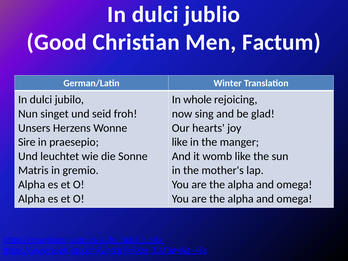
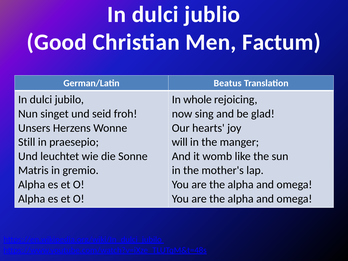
Winter: Winter -> Beatus (228, 83)
Sire: Sire -> Still (27, 142)
like: like -> will (180, 142)
